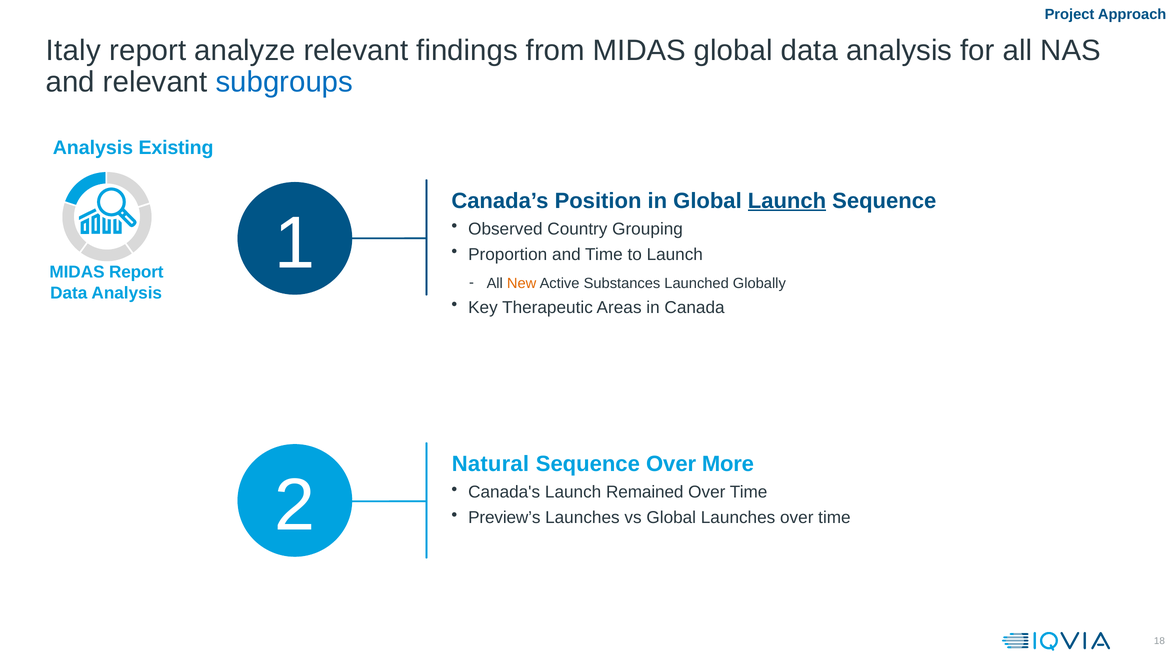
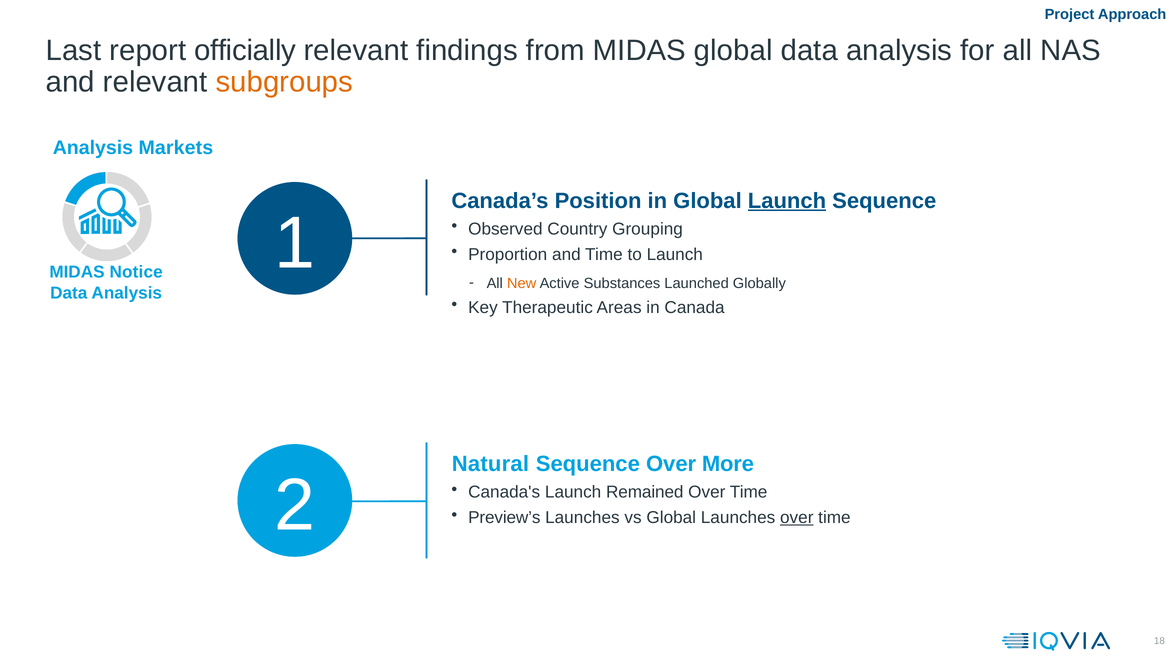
Italy: Italy -> Last (74, 50)
analyze: analyze -> officially (245, 50)
subgroups colour: blue -> orange (284, 82)
Existing: Existing -> Markets (176, 148)
MIDAS Report: Report -> Notice (136, 272)
over underline: none -> present (797, 517)
